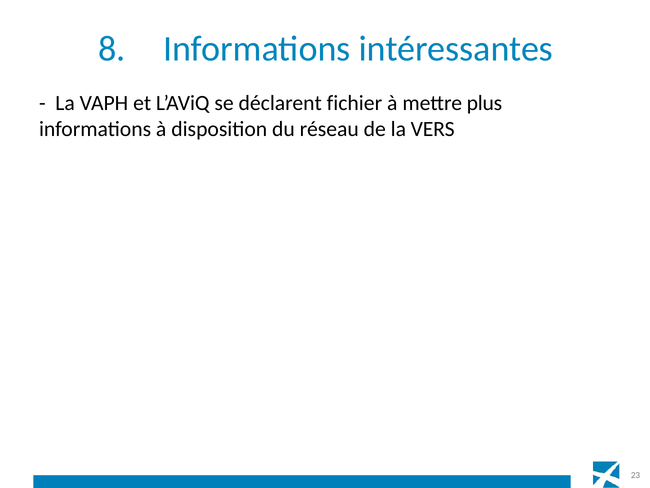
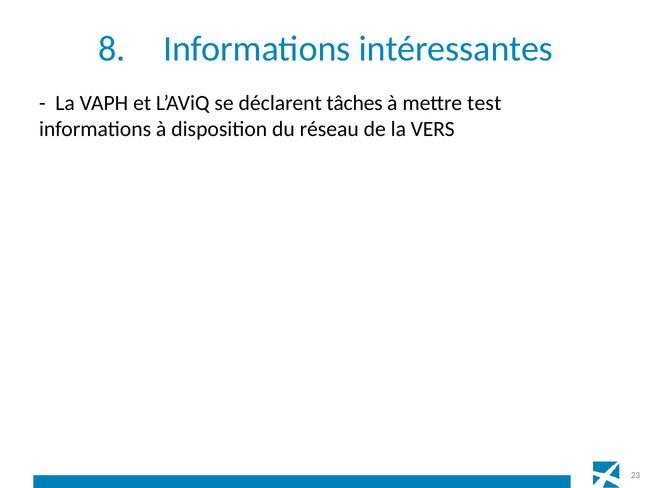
fichier: fichier -> tâches (355, 103)
plus: plus -> test (484, 103)
